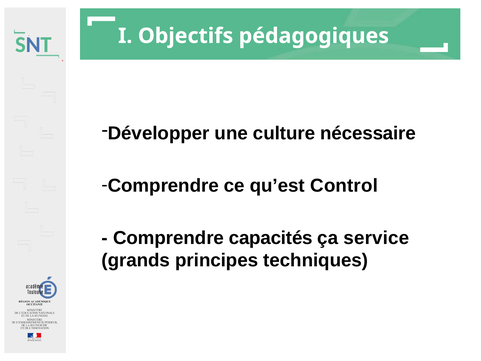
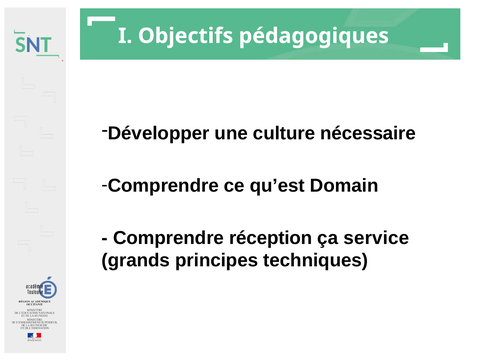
Control: Control -> Domain (344, 186)
capacités: capacités -> réception (271, 238)
